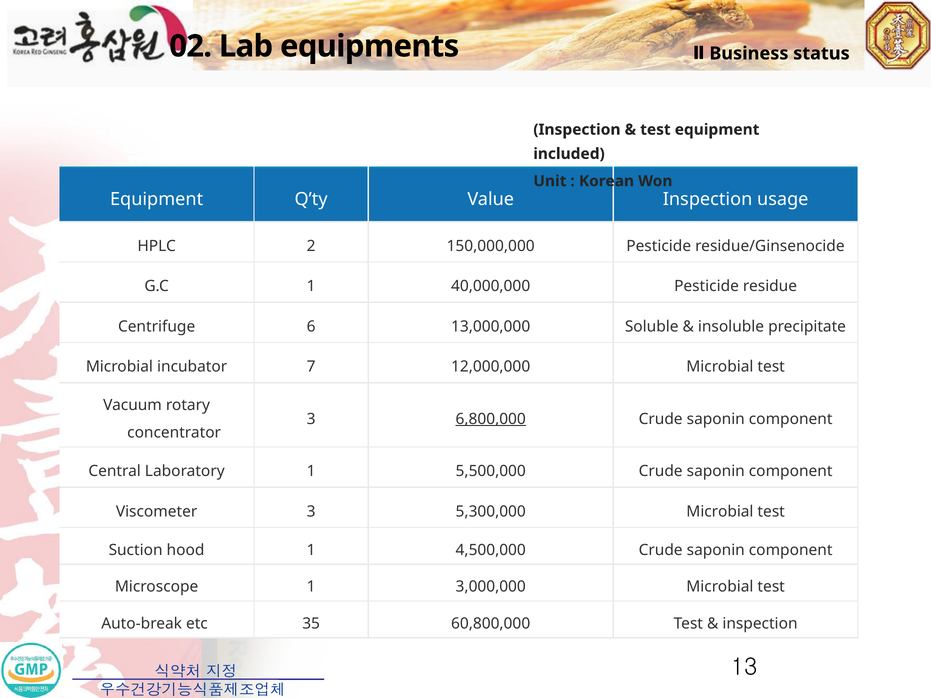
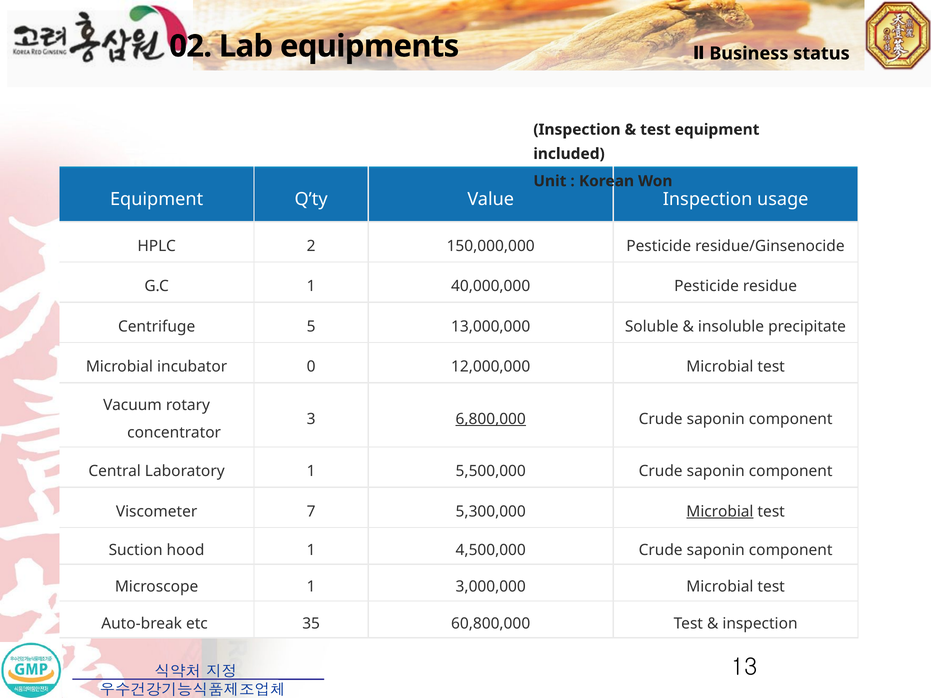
6: 6 -> 5 (311, 327)
7: 7 -> 0 (311, 367)
Viscometer 3: 3 -> 7 (311, 512)
Microbial underline: none -> present (720, 512)
